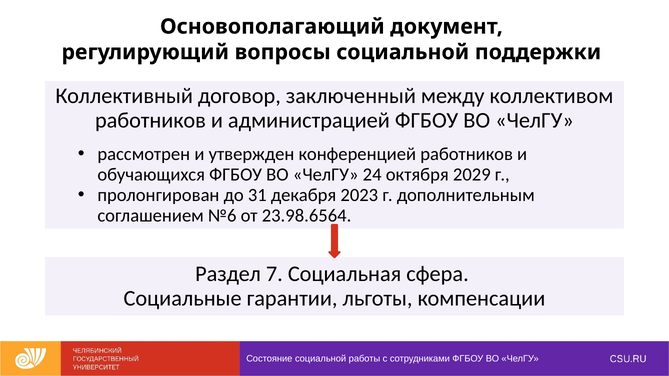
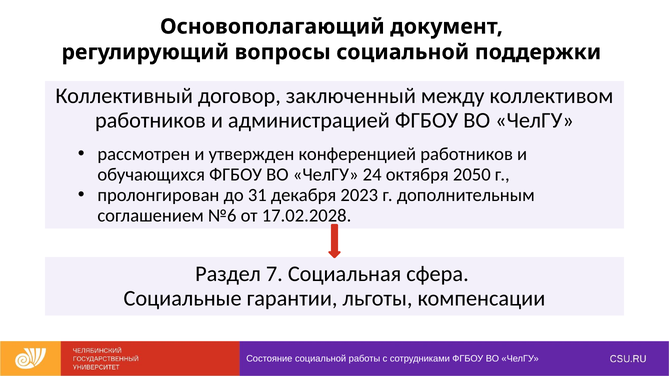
2029: 2029 -> 2050 (472, 175)
23.98.6564: 23.98.6564 -> 17.02.2028 (307, 216)
